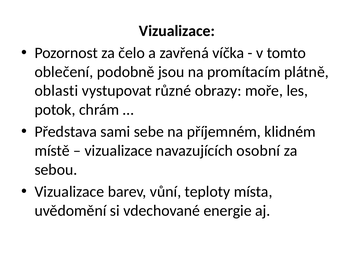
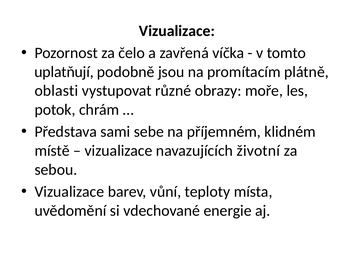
oblečení: oblečení -> uplatňují (64, 72)
osobní: osobní -> životní (258, 150)
